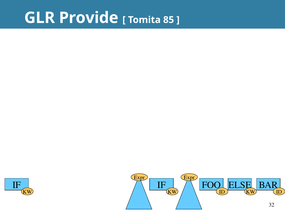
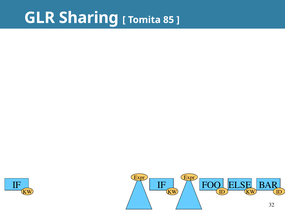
Provide: Provide -> Sharing (89, 18)
